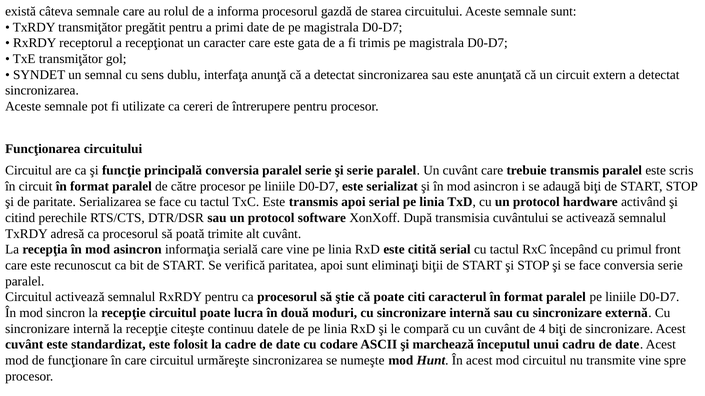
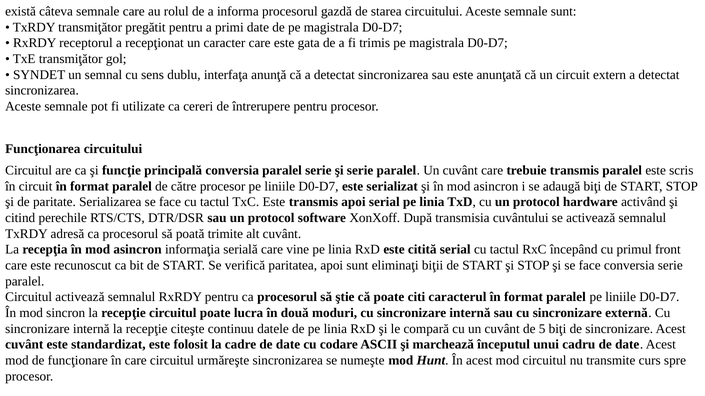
4: 4 -> 5 (542, 329)
transmite vine: vine -> curs (650, 361)
